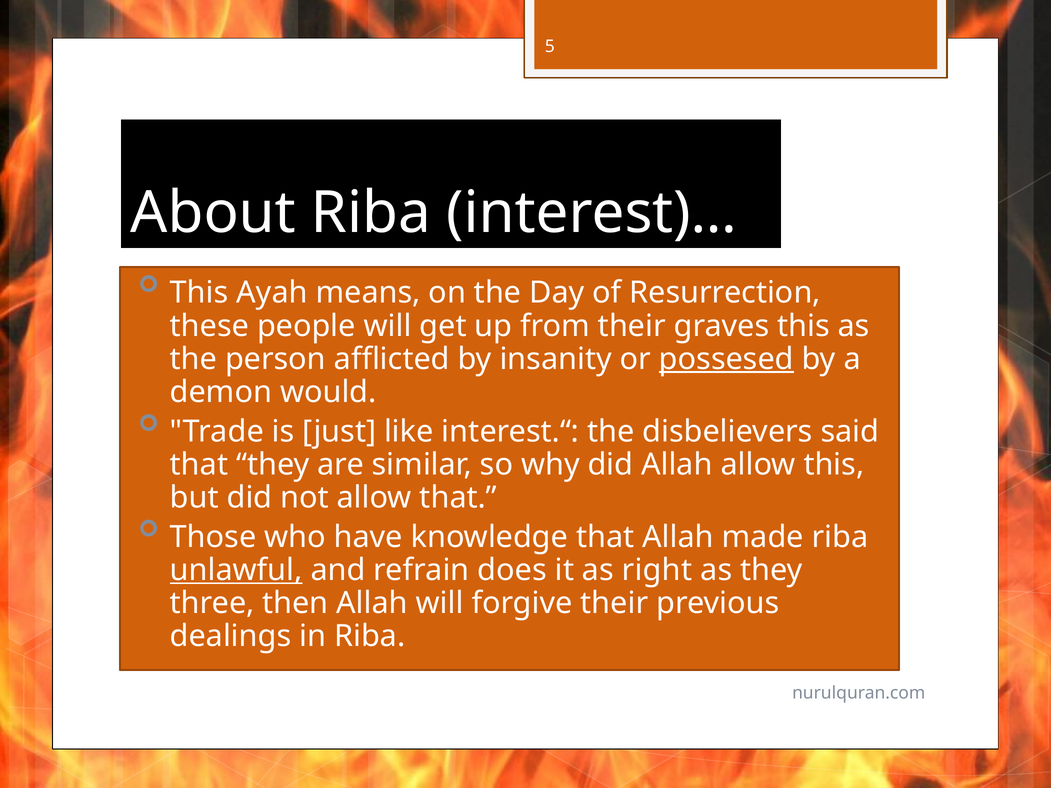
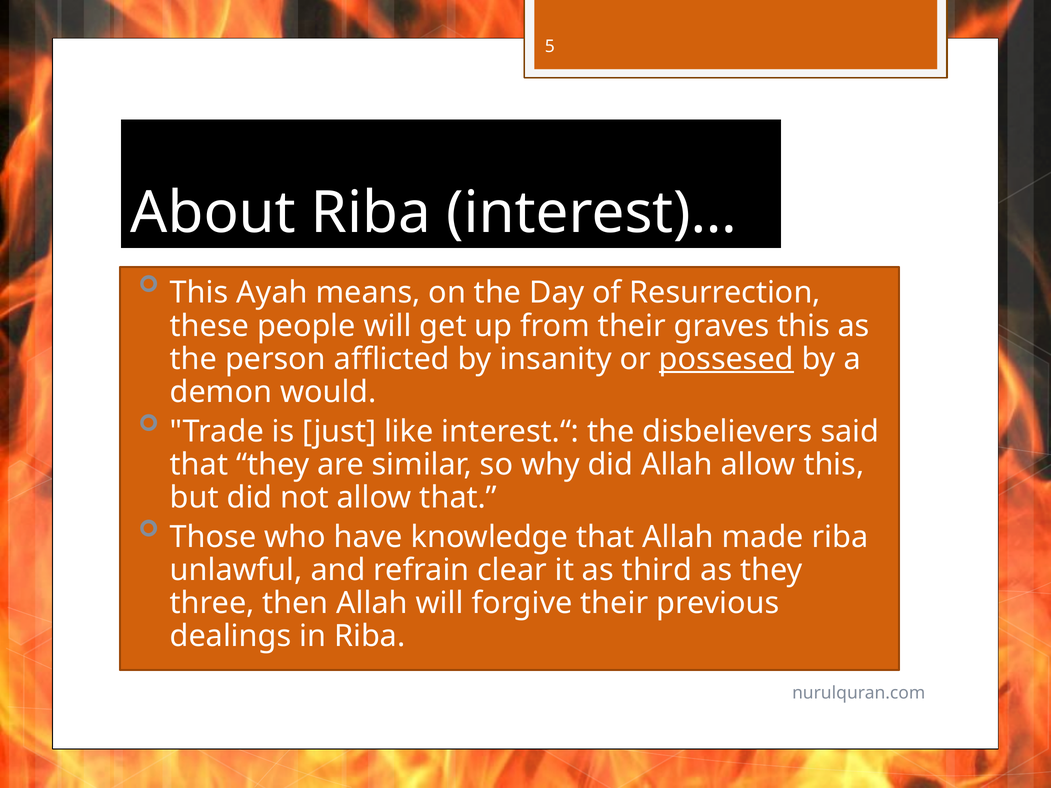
unlawful underline: present -> none (236, 570)
does: does -> clear (512, 570)
right: right -> third (657, 570)
